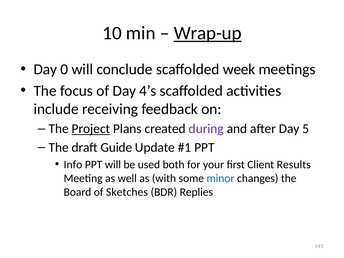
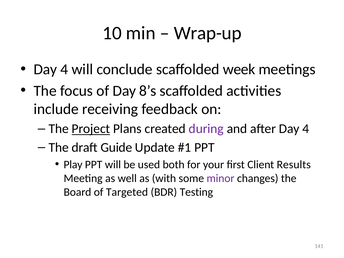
Wrap-up underline: present -> none (208, 33)
0: 0 -> 4 (64, 69)
4’s: 4’s -> 8’s (148, 91)
after Day 5: 5 -> 4 (306, 129)
Info: Info -> Play (73, 165)
minor colour: blue -> purple (221, 178)
Sketches: Sketches -> Targeted (127, 192)
Replies: Replies -> Testing (196, 192)
